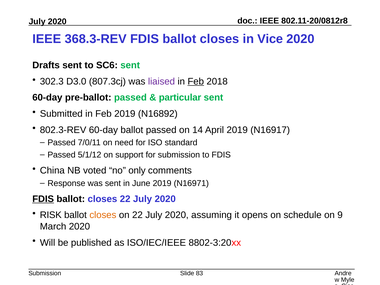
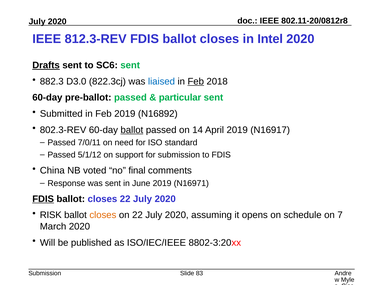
368.3-REV: 368.3-REV -> 812.3-REV (96, 39)
Vice: Vice -> Intel (270, 39)
Drafts underline: none -> present (46, 65)
302.3: 302.3 -> 882.3 (52, 81)
807.3cj: 807.3cj -> 822.3cj (107, 81)
liaised colour: purple -> blue (161, 81)
ballot underline: none -> present (132, 130)
only: only -> final (137, 171)
9: 9 -> 7 (340, 215)
